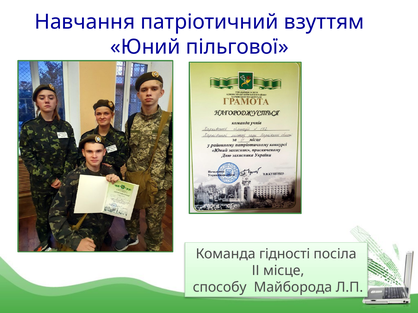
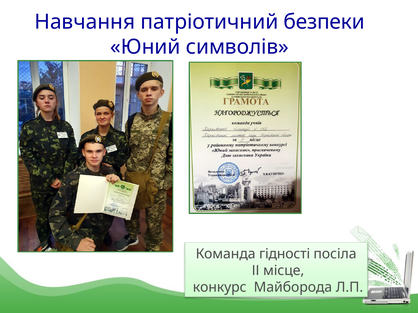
взуттям: взуттям -> безпеки (324, 22)
пільгової: пільгової -> символів (237, 47)
способу: способу -> конкурс (220, 288)
